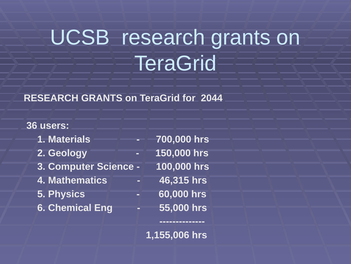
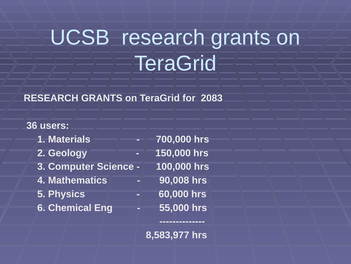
2044: 2044 -> 2083 (212, 98)
46,315: 46,315 -> 90,008 (174, 180)
1,155,006: 1,155,006 -> 8,583,977 (168, 235)
